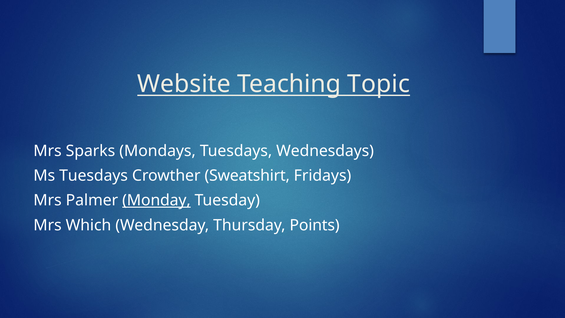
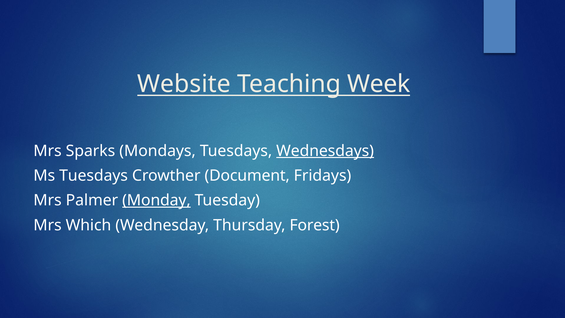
Topic: Topic -> Week (379, 84)
Wednesdays underline: none -> present (325, 151)
Sweatshirt: Sweatshirt -> Document (247, 176)
Points: Points -> Forest (315, 225)
